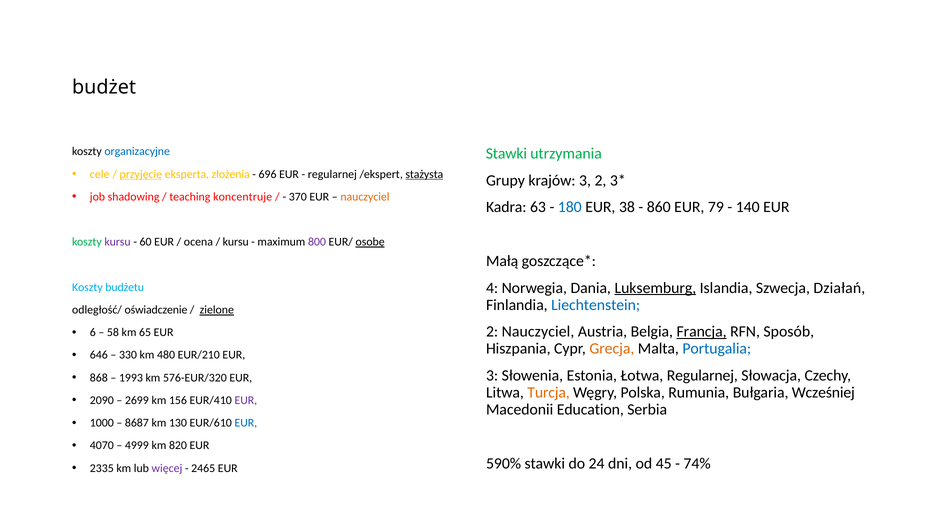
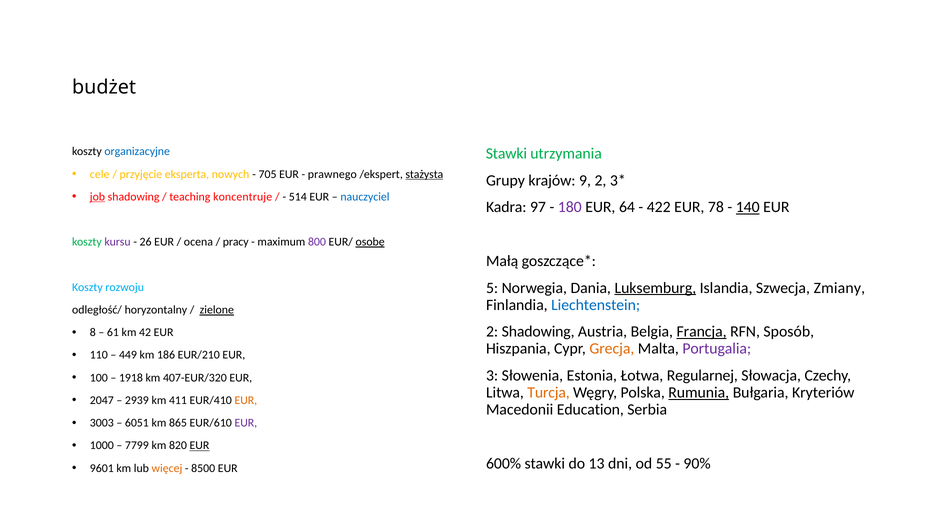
przyjęcie underline: present -> none (141, 174)
złożenia: złożenia -> nowych (231, 174)
696: 696 -> 705 (268, 174)
regularnej: regularnej -> prawnego (332, 174)
krajów 3: 3 -> 9 (585, 180)
job underline: none -> present (97, 197)
370: 370 -> 514 (298, 197)
nauczyciel colour: orange -> blue (365, 197)
63: 63 -> 97 (538, 207)
180 colour: blue -> purple (570, 207)
38: 38 -> 64 (627, 207)
860: 860 -> 422 (659, 207)
79: 79 -> 78 (716, 207)
140 underline: none -> present (748, 207)
60: 60 -> 26 (146, 242)
kursu: kursu -> pracy (236, 242)
4: 4 -> 5 (492, 288)
Działań: Działań -> Zmiany (839, 288)
budżetu: budżetu -> rozwoju (125, 287)
oświadczenie: oświadczenie -> horyzontalny (156, 310)
2 Nauczyciel: Nauczyciel -> Shadowing (538, 332)
6: 6 -> 8 (93, 333)
58: 58 -> 61 (113, 333)
65: 65 -> 42 (145, 333)
Portugalia colour: blue -> purple (717, 349)
646: 646 -> 110 (99, 355)
330: 330 -> 449 (128, 355)
480: 480 -> 186 (166, 355)
868: 868 -> 100 (99, 378)
1993: 1993 -> 1918 (131, 378)
576-EUR/320: 576-EUR/320 -> 407-EUR/320 (195, 378)
Rumunia underline: none -> present (699, 393)
Wcześniej: Wcześniej -> Kryteriów (823, 393)
2090: 2090 -> 2047 (102, 400)
2699: 2699 -> 2939 (137, 400)
156: 156 -> 411 (178, 400)
EUR colour: purple -> orange (246, 400)
1000: 1000 -> 3003 (102, 423)
8687: 8687 -> 6051 (137, 423)
130: 130 -> 865 (178, 423)
EUR colour: blue -> purple (246, 423)
4070: 4070 -> 1000 (102, 446)
4999: 4999 -> 7799 (137, 446)
EUR underline: none -> present (199, 446)
590%: 590% -> 600% (504, 463)
24: 24 -> 13 (597, 463)
45: 45 -> 55 (664, 463)
74%: 74% -> 90% (697, 463)
2335: 2335 -> 9601 (102, 468)
więcej colour: purple -> orange (167, 468)
2465: 2465 -> 8500 (203, 468)
